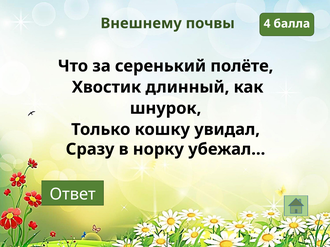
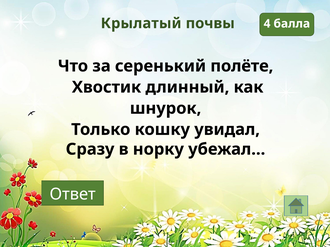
Внешнему: Внешнему -> Крылатый (141, 23)
